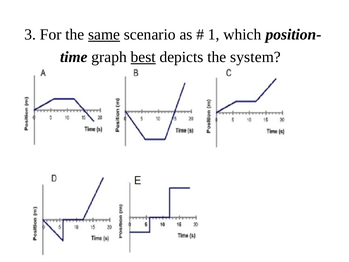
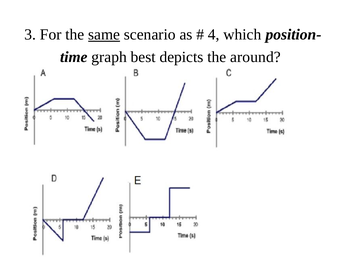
1: 1 -> 4 (214, 35)
best underline: present -> none (143, 57)
system: system -> around (256, 57)
